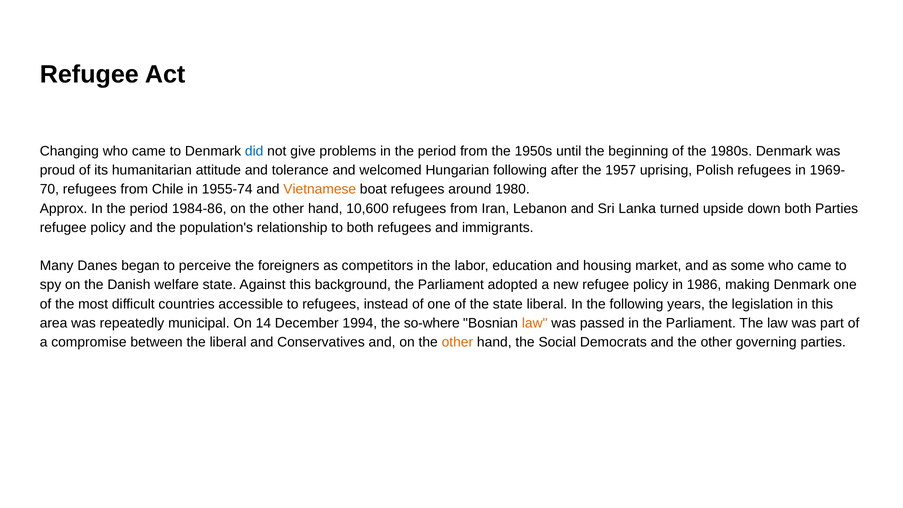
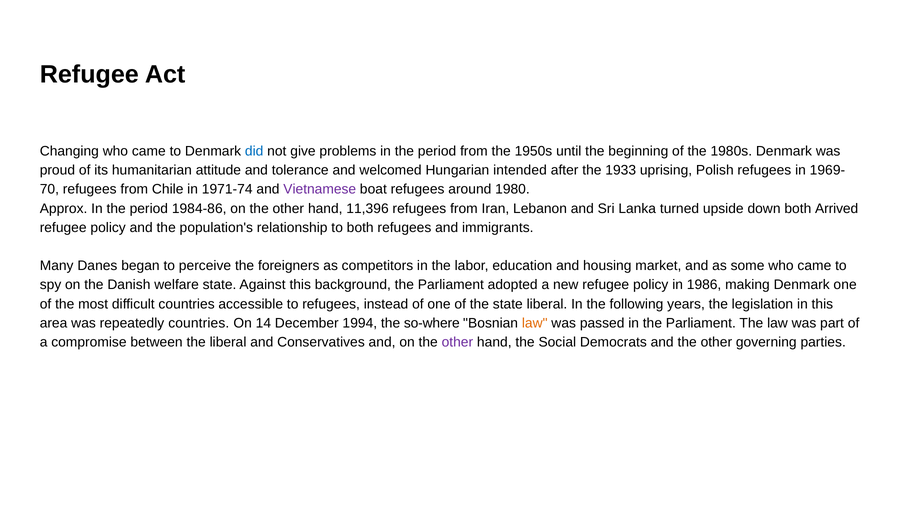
Hungarian following: following -> intended (520, 170)
1957: 1957 -> 1933 (621, 170)
1955-74: 1955-74 -> 1971-74 (227, 189)
Vietnamese colour: orange -> purple (320, 189)
10,600: 10,600 -> 11,396 (368, 208)
both Parties: Parties -> Arrived (837, 208)
repeatedly municipal: municipal -> countries (199, 323)
other colour: orange -> purple (457, 342)
